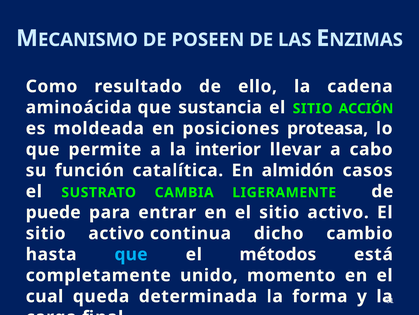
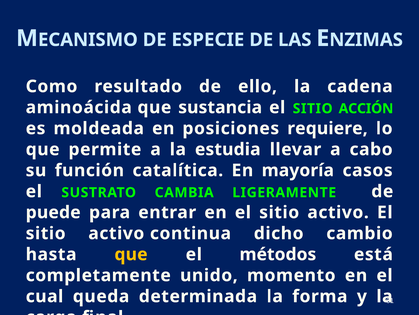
POSEEN: POSEEN -> ESPECIE (208, 40)
proteasa: proteasa -> requiere (327, 128)
interior: interior -> estudia (228, 149)
almidón: almidón -> mayoría (298, 170)
que colour: light blue -> yellow (131, 254)
